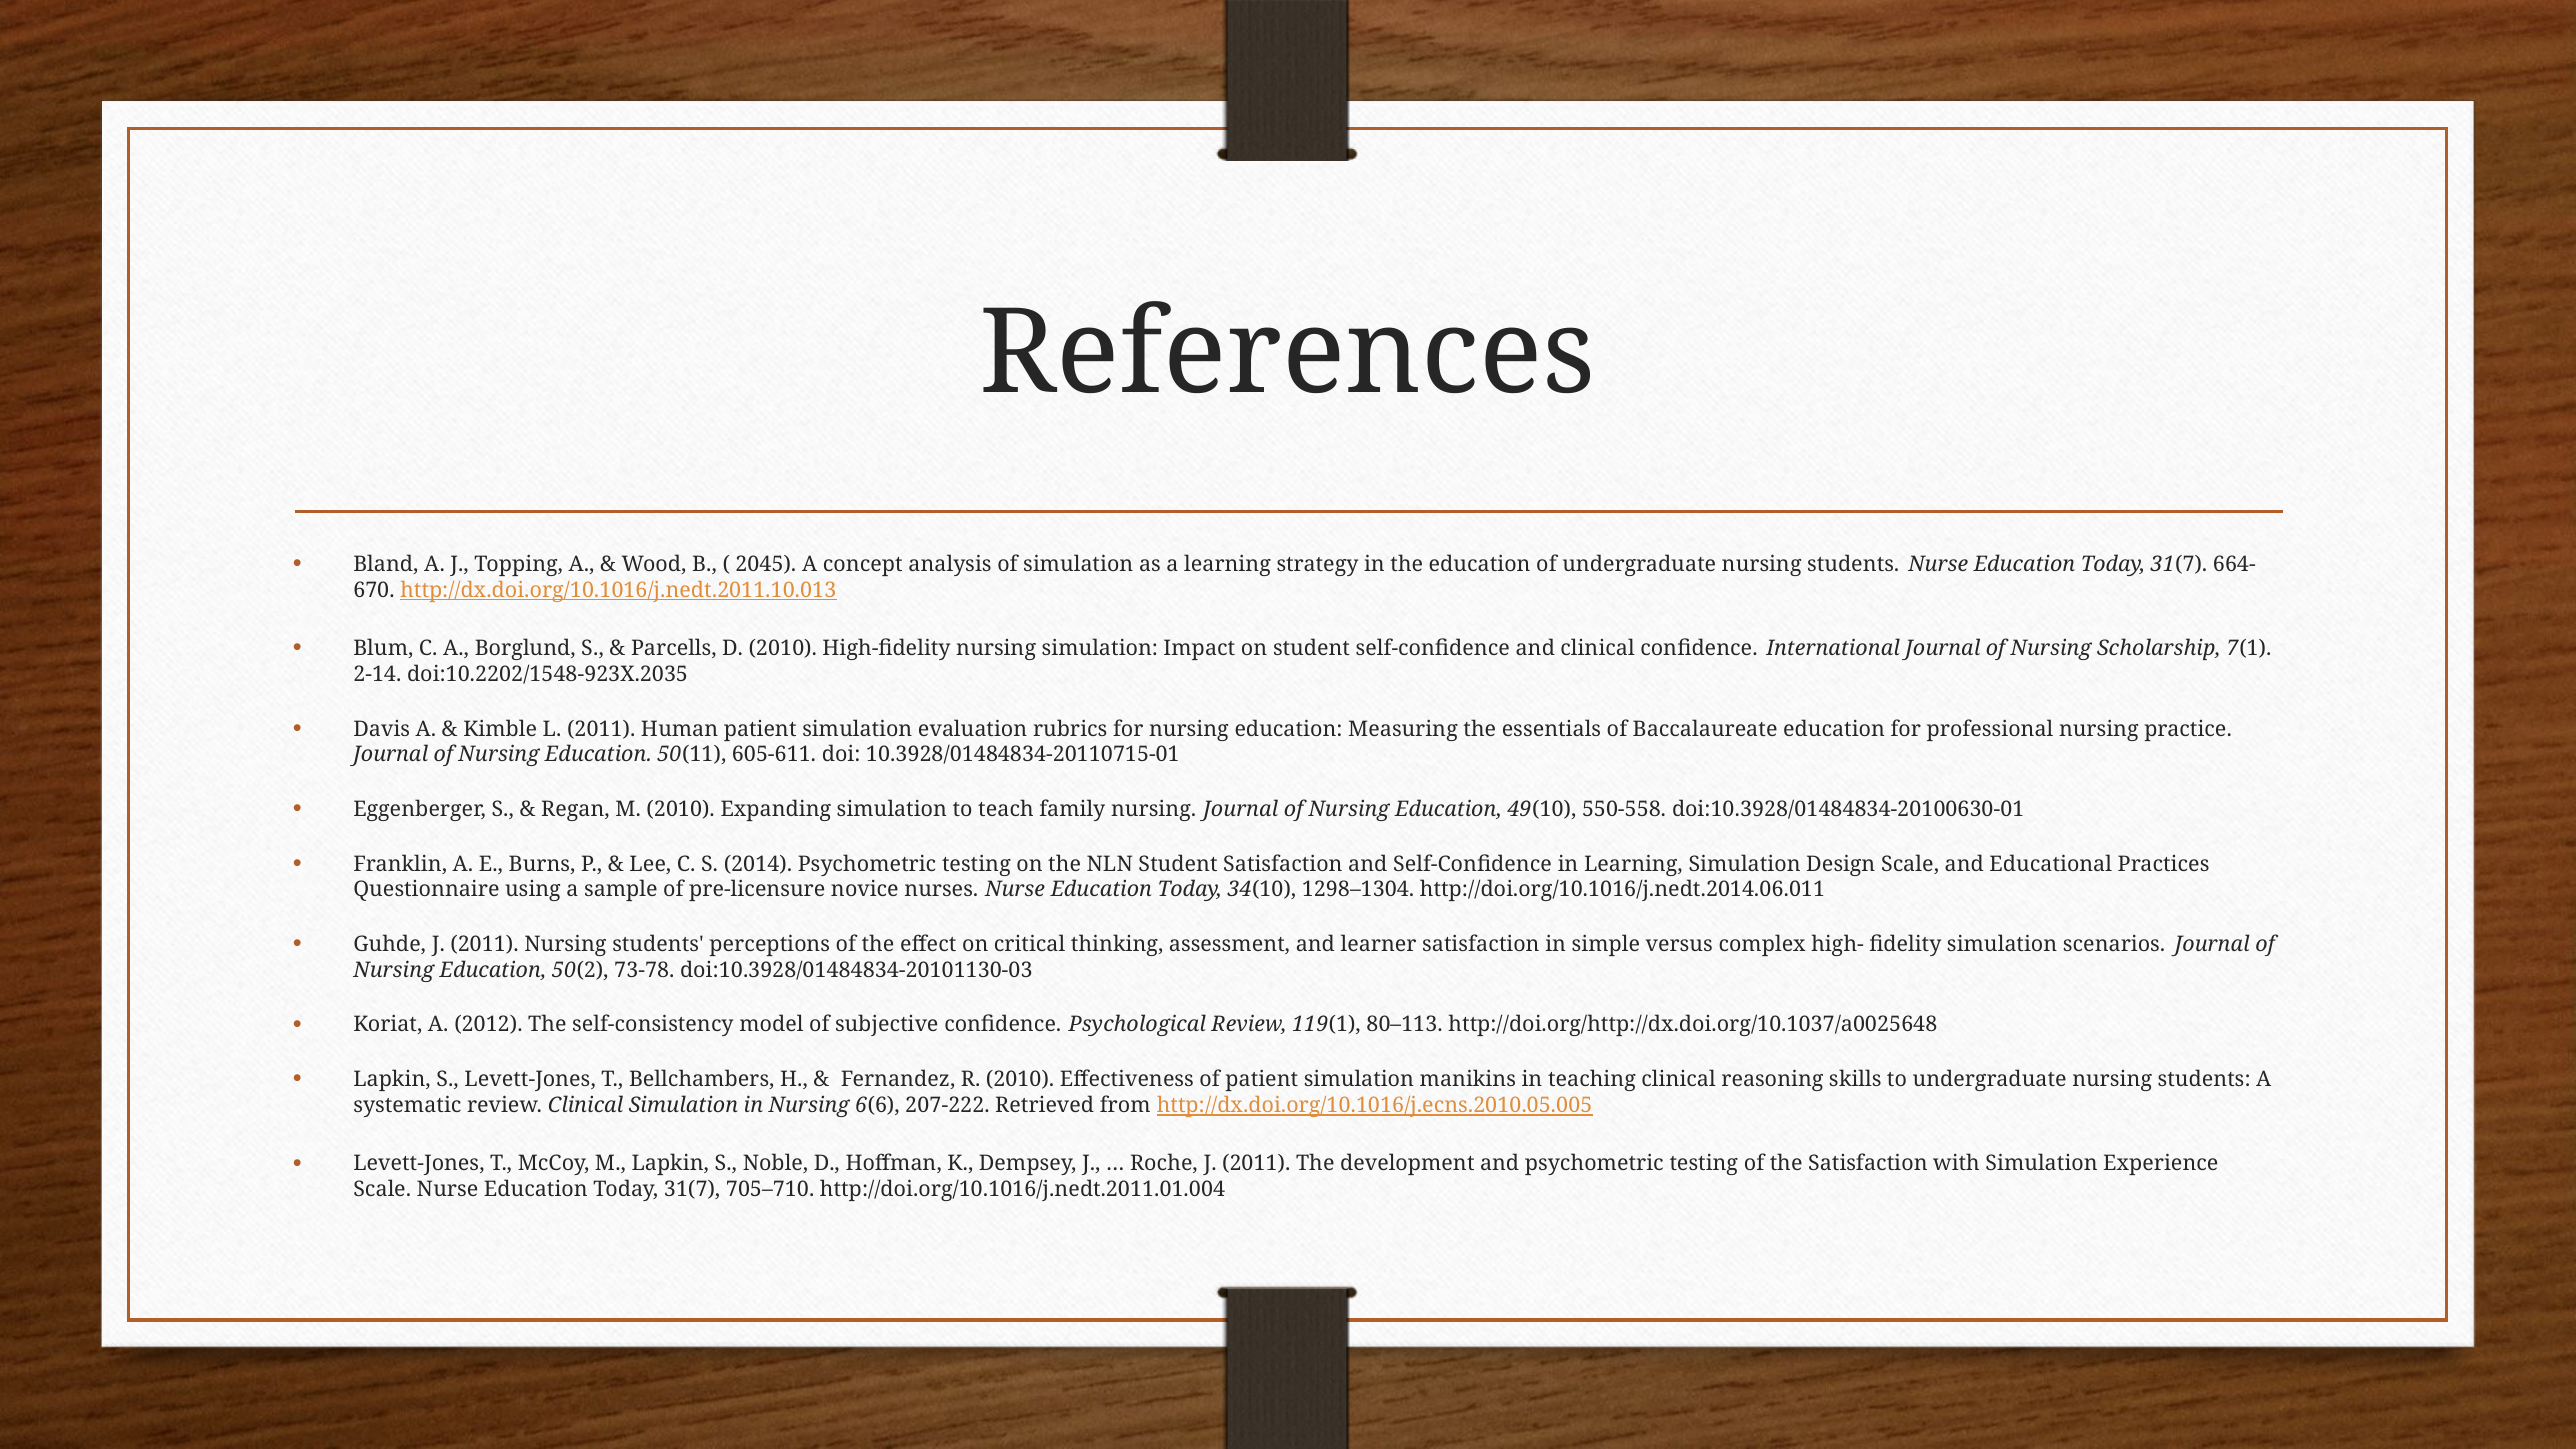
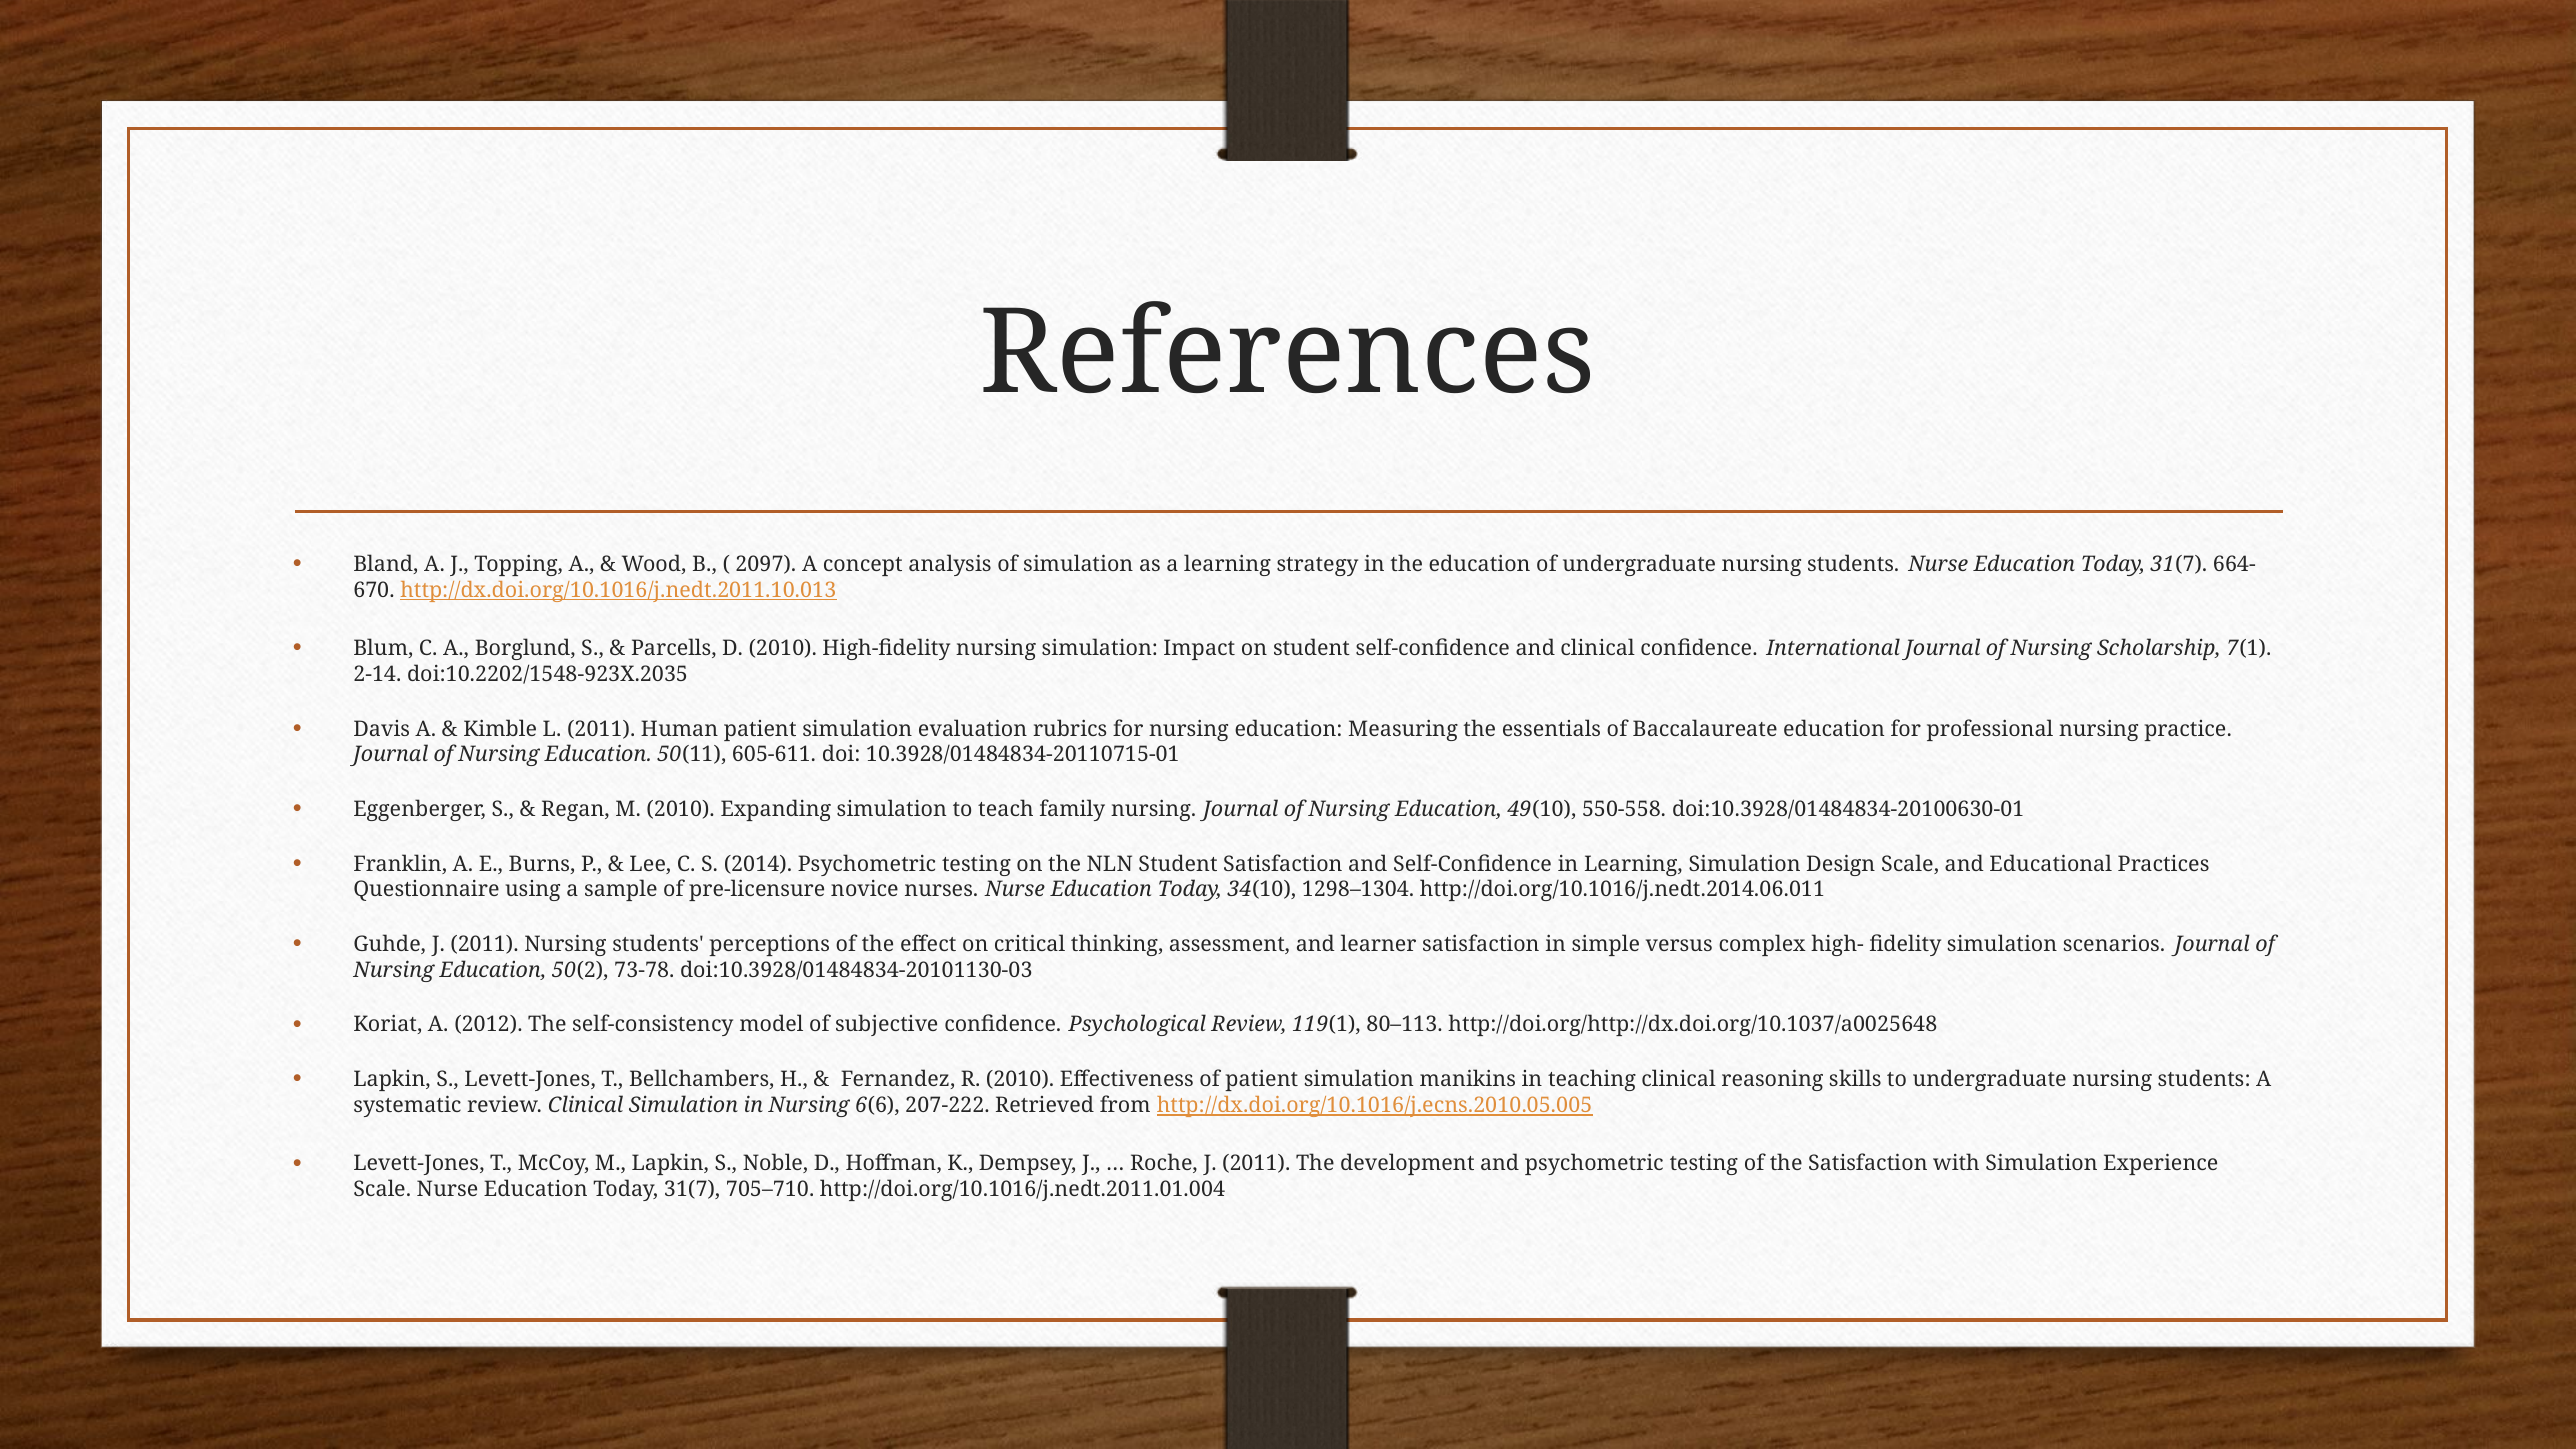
2045: 2045 -> 2097 (766, 564)
